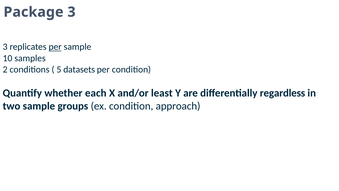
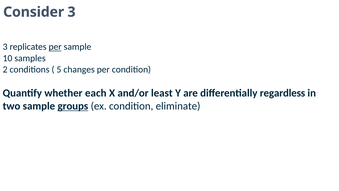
Package: Package -> Consider (34, 12)
datasets: datasets -> changes (79, 69)
groups underline: none -> present (73, 106)
approach: approach -> eliminate (178, 106)
